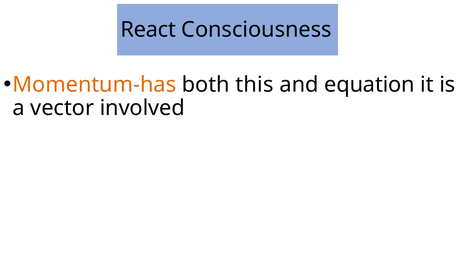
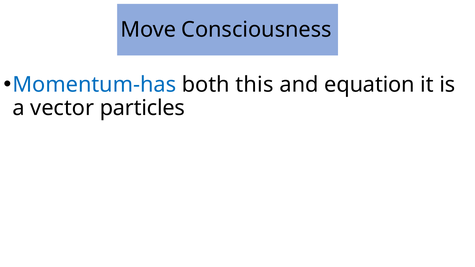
React: React -> Move (148, 30)
Momentum-has colour: orange -> blue (94, 85)
involved: involved -> particles (142, 108)
